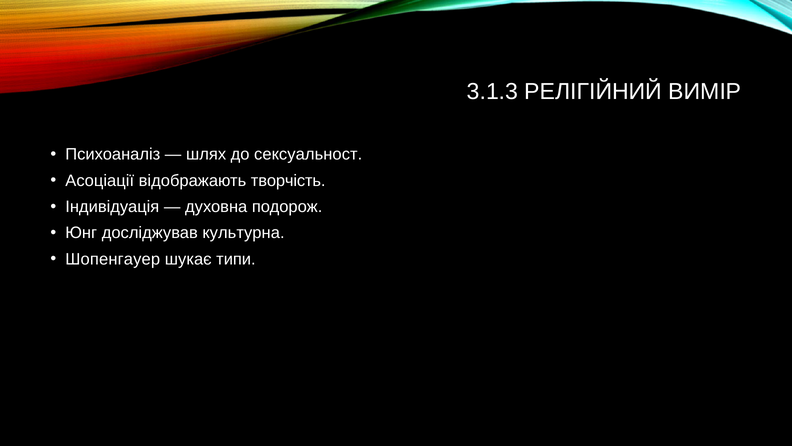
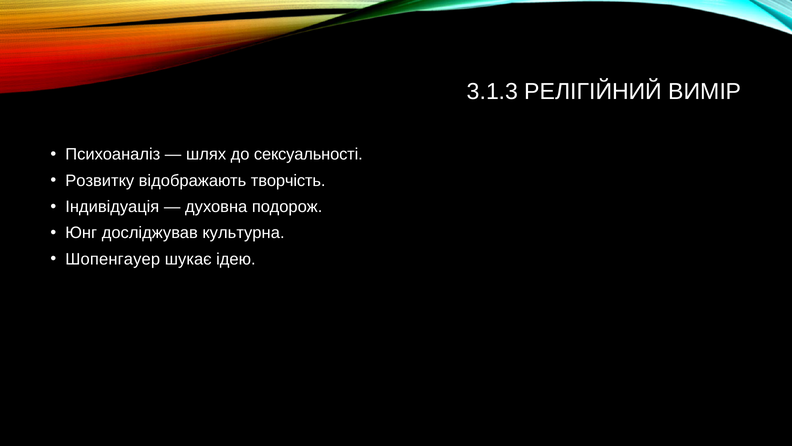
сексуальност: сексуальност -> сексуальності (308, 154)
Асоціації: Асоціації -> Розвитку (100, 180)
типи: типи -> ідею (236, 259)
